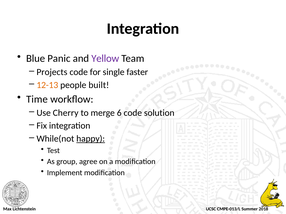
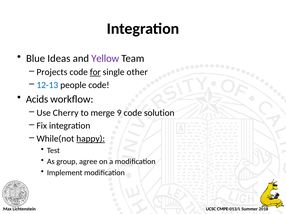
Panic: Panic -> Ideas (59, 59)
for underline: none -> present (95, 72)
faster: faster -> other (137, 72)
12-13 colour: orange -> blue (47, 85)
people built: built -> code (99, 85)
Time: Time -> Acids (37, 99)
6: 6 -> 9 (119, 113)
